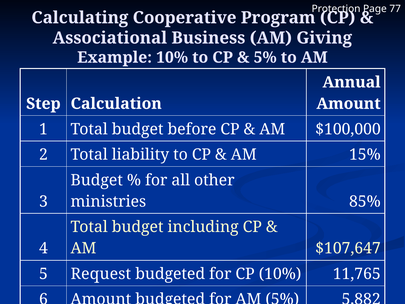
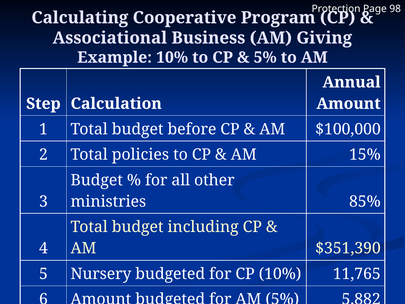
77: 77 -> 98 (395, 9)
liability: liability -> policies (140, 155)
$107,647: $107,647 -> $351,390 (348, 248)
Request: Request -> Nursery (101, 274)
